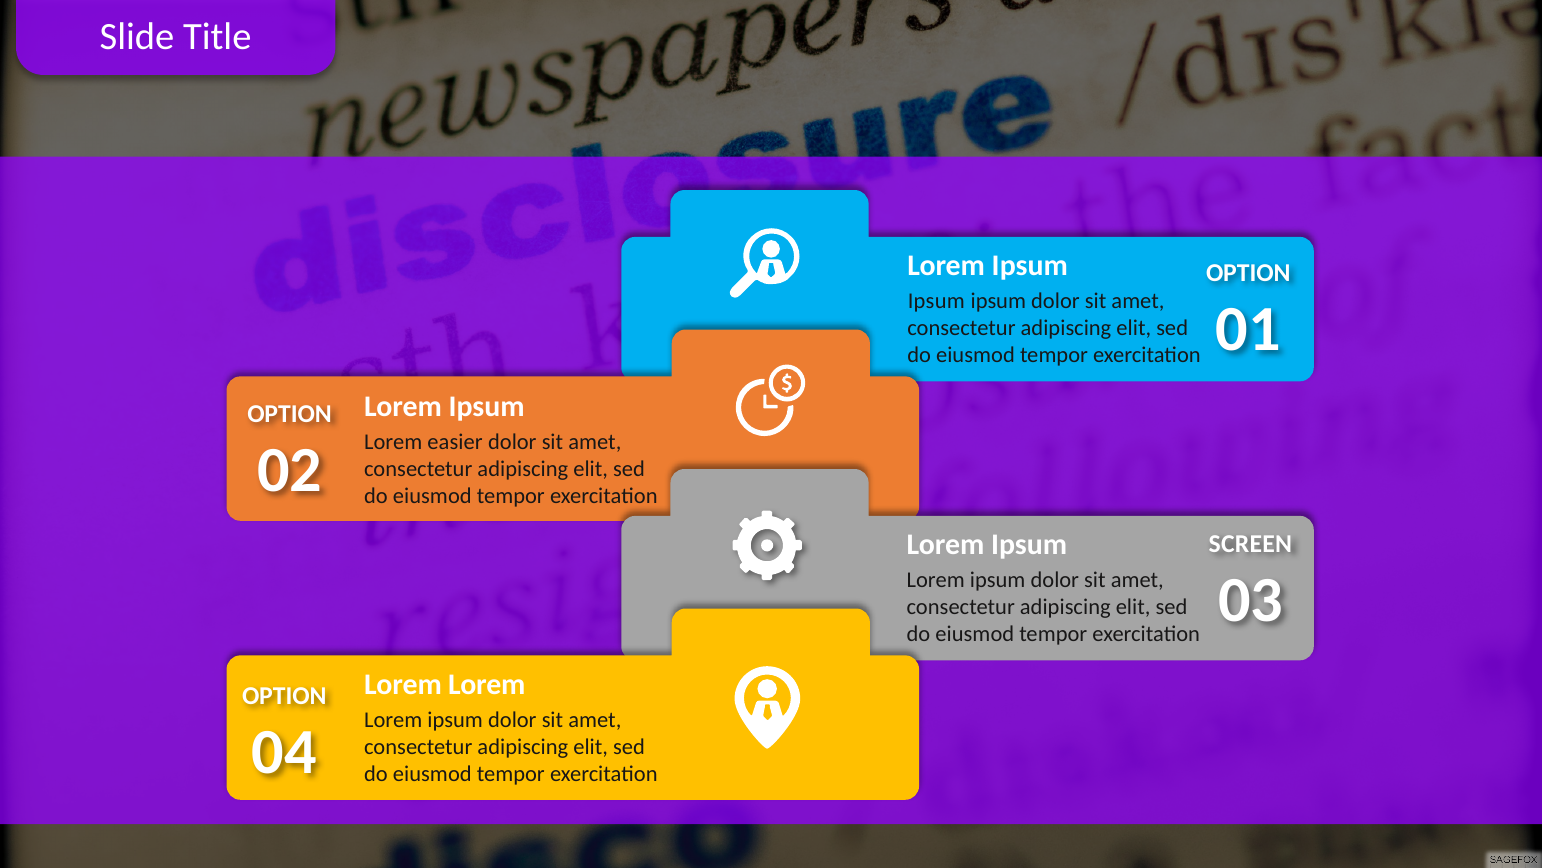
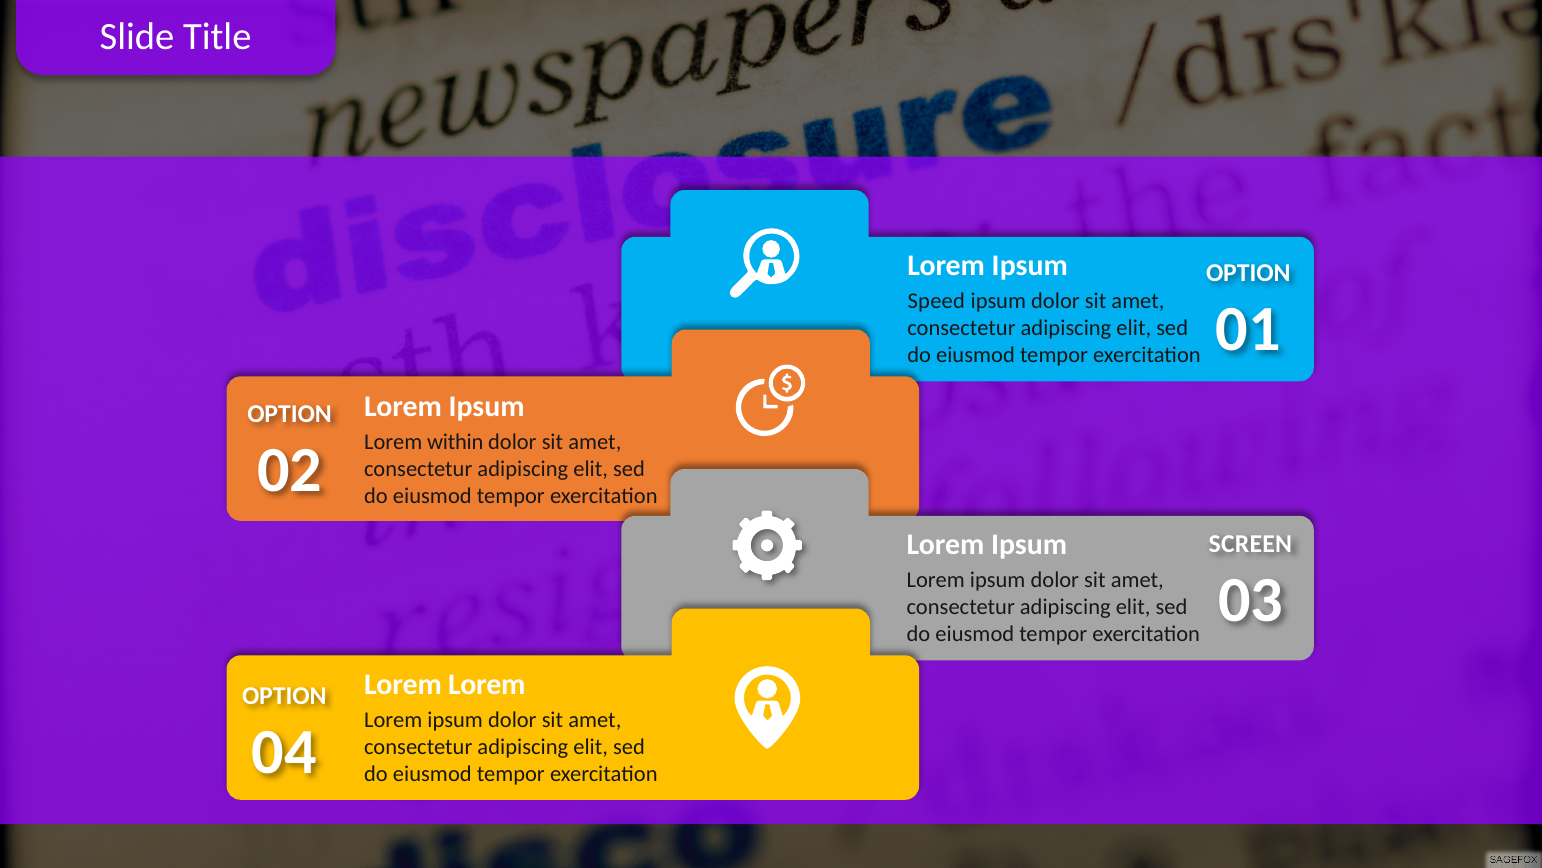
Ipsum: Ipsum -> Speed (936, 301)
easier: easier -> within (455, 442)
